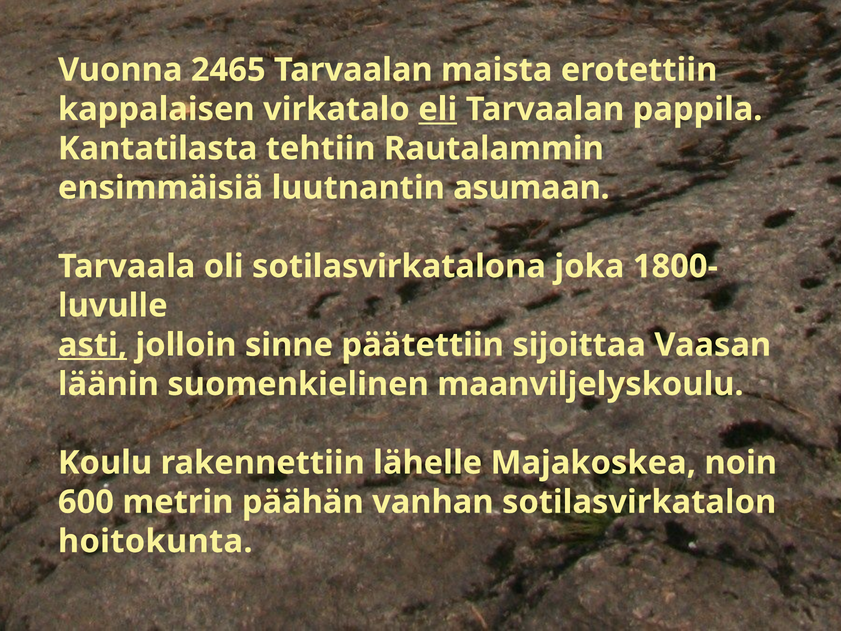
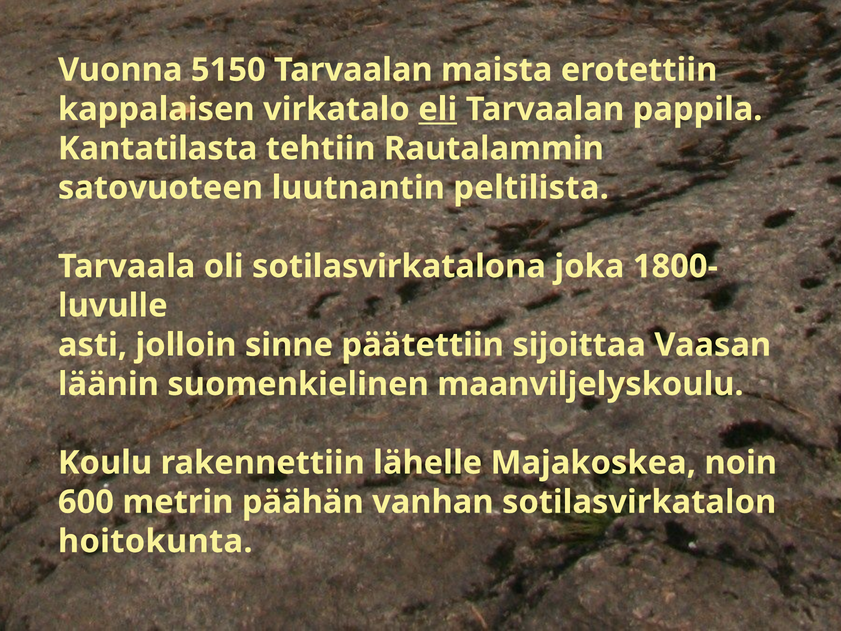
2465: 2465 -> 5150 (228, 70)
ensimmäisiä: ensimmäisiä -> satovuoteen (160, 188)
asumaan: asumaan -> peltilista (531, 188)
asti underline: present -> none (93, 345)
